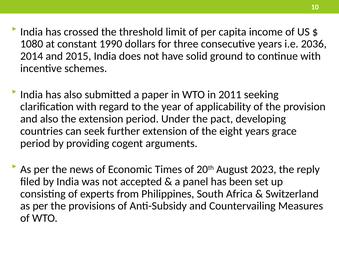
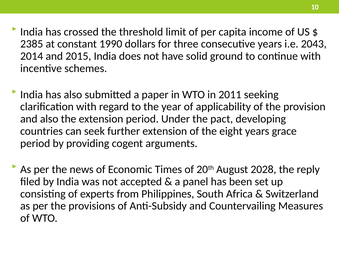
1080: 1080 -> 2385 (32, 44)
2036: 2036 -> 2043 (314, 44)
2023: 2023 -> 2028 (263, 170)
